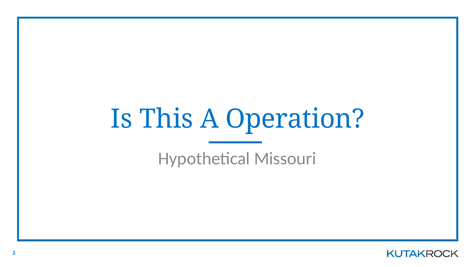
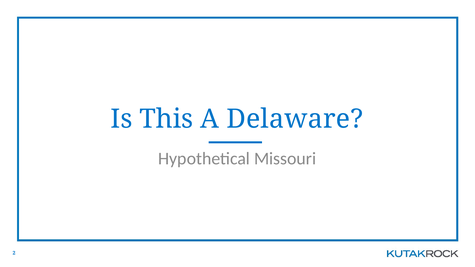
Operation: Operation -> Delaware (295, 119)
